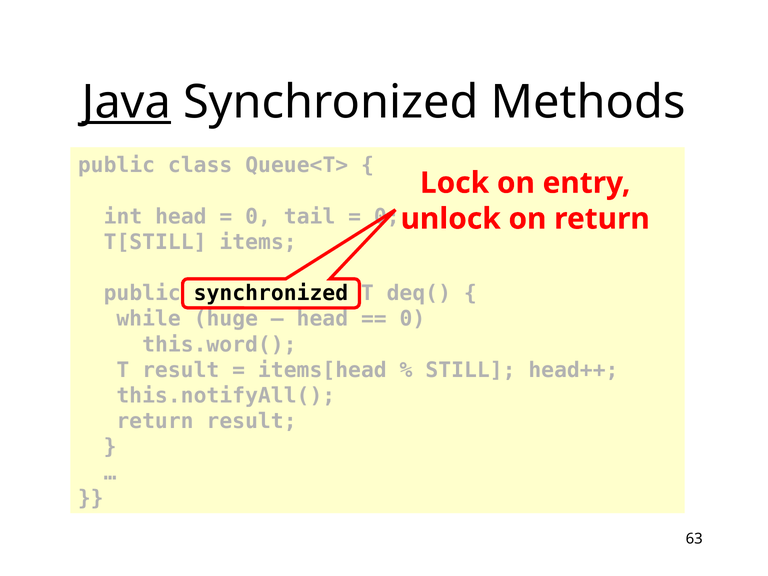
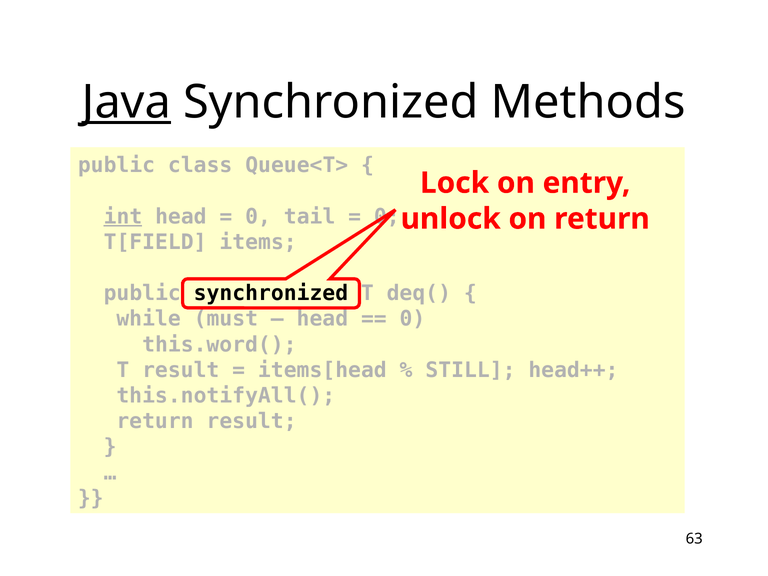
int underline: none -> present (123, 216)
T[STILL: T[STILL -> T[FIELD (155, 242)
huge: huge -> must (226, 319)
